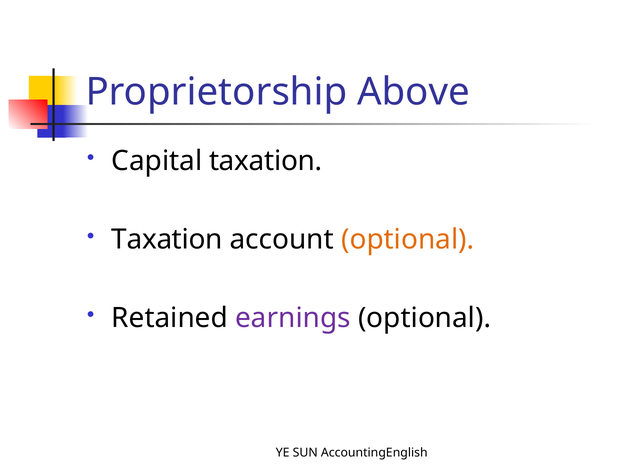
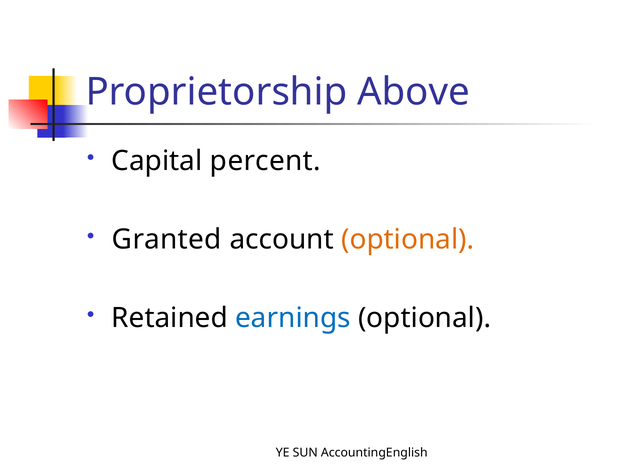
Capital taxation: taxation -> percent (265, 161)
Taxation: Taxation -> Granted (167, 239)
earnings colour: purple -> blue (293, 318)
